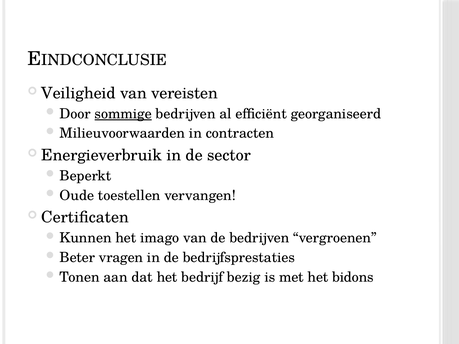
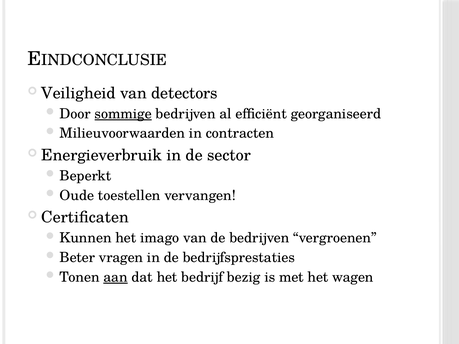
vereisten: vereisten -> detectors (184, 93)
aan underline: none -> present (116, 277)
bidons: bidons -> wagen (353, 277)
